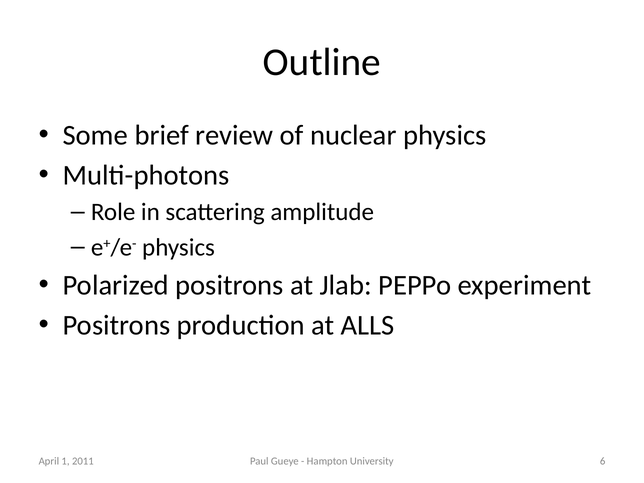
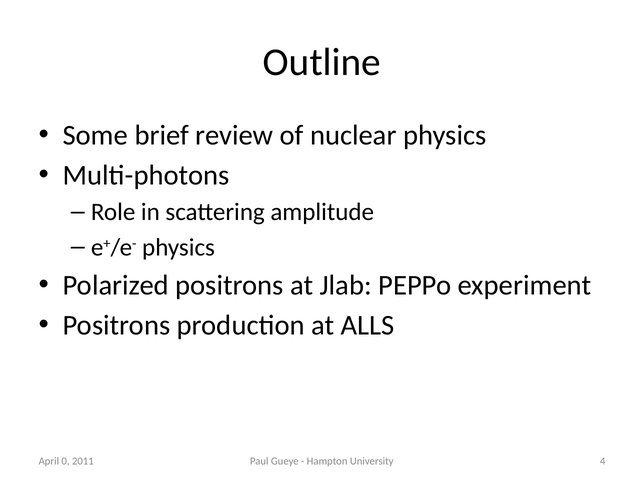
6: 6 -> 4 (603, 461)
1: 1 -> 0 (66, 461)
